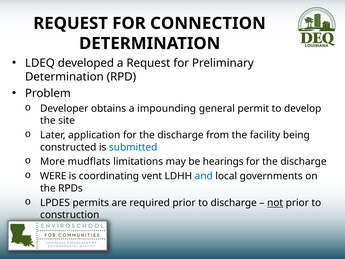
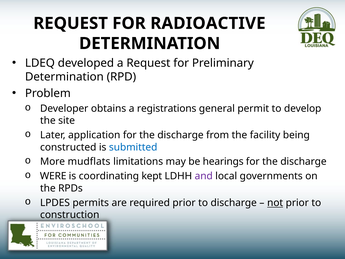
CONNECTION: CONNECTION -> RADIOACTIVE (208, 23)
impounding: impounding -> registrations (167, 108)
vent: vent -> kept (152, 176)
and colour: blue -> purple (204, 176)
